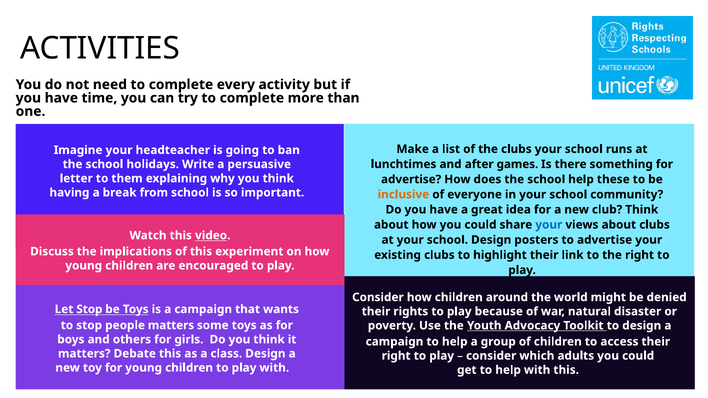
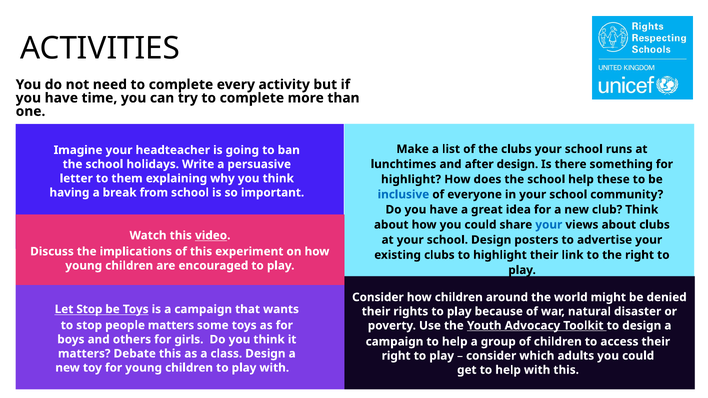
after games: games -> design (517, 164)
advertise: advertise -> highlight (411, 179)
inclusive colour: orange -> blue (403, 195)
